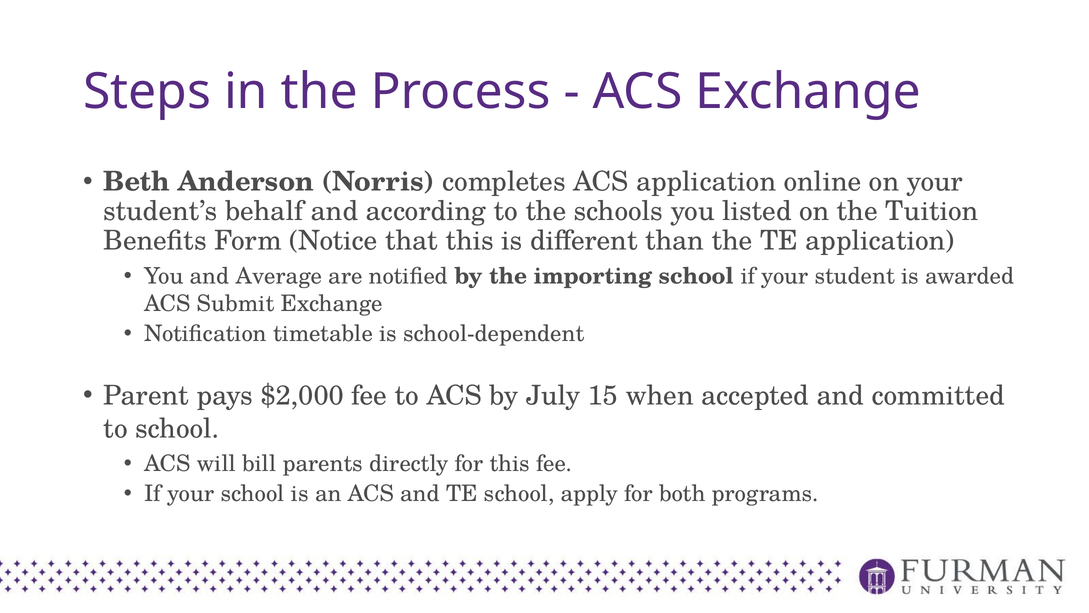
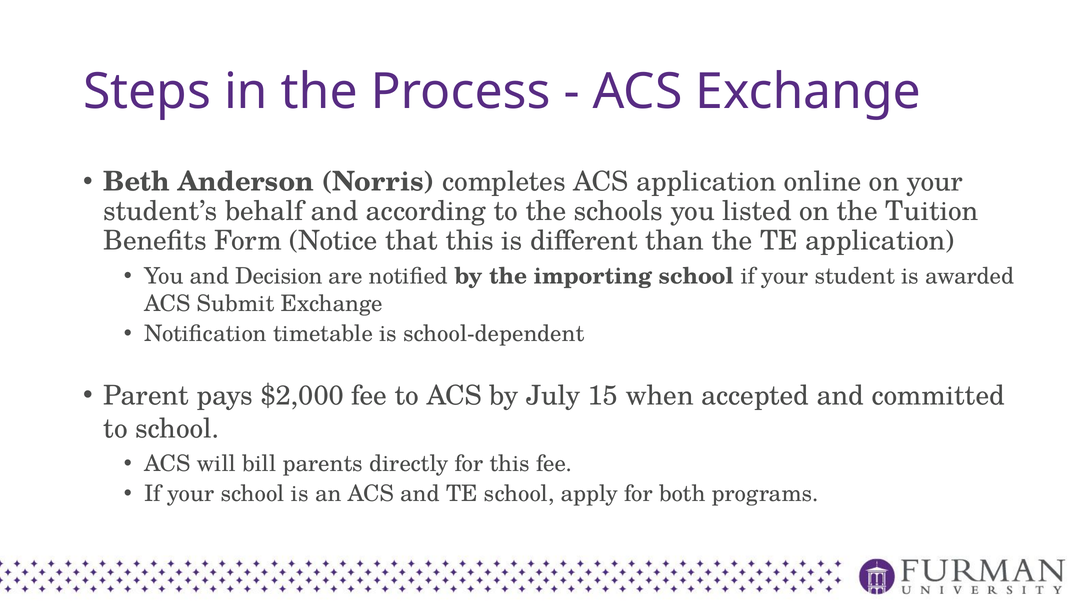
Average: Average -> Decision (279, 276)
